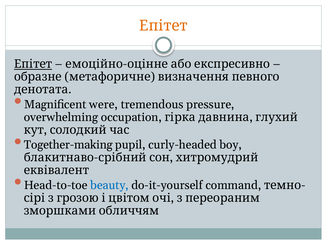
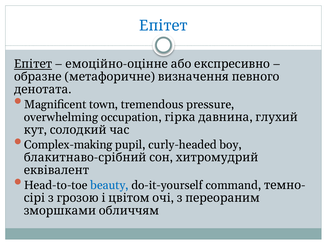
Епітет colour: orange -> blue (163, 26)
were: were -> town (104, 105)
Together-making: Together-making -> Complex-making (68, 145)
